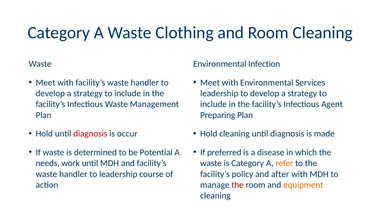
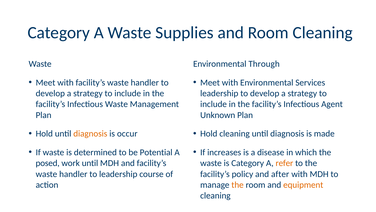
Clothing: Clothing -> Supplies (185, 33)
Infection: Infection -> Through (264, 64)
Preparing: Preparing -> Unknown (218, 115)
diagnosis colour: red -> orange (90, 133)
preferred: preferred -> increases (224, 152)
needs: needs -> posed (48, 163)
the colour: red -> orange (238, 184)
